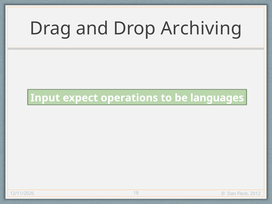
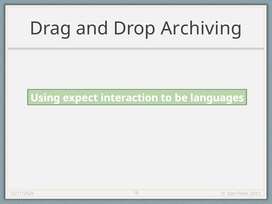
Input: Input -> Using (45, 98)
operations: operations -> interaction (129, 98)
